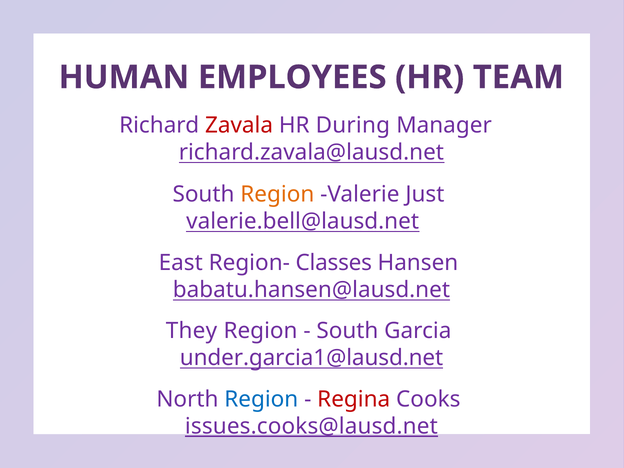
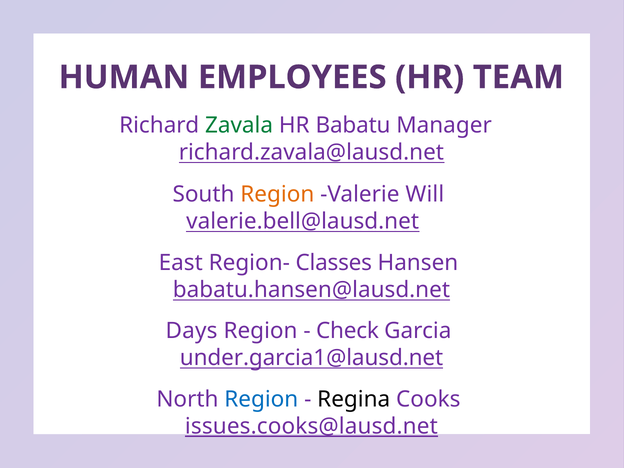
Zavala colour: red -> green (239, 125)
During: During -> Babatu (353, 125)
Just: Just -> Will (425, 194)
They: They -> Days (192, 331)
South: South -> Check (348, 331)
Regina colour: red -> black (354, 399)
